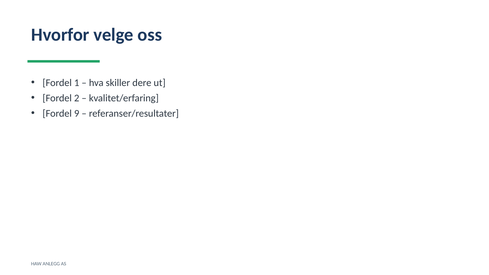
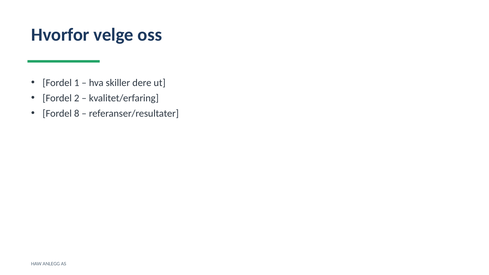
9: 9 -> 8 (77, 113)
